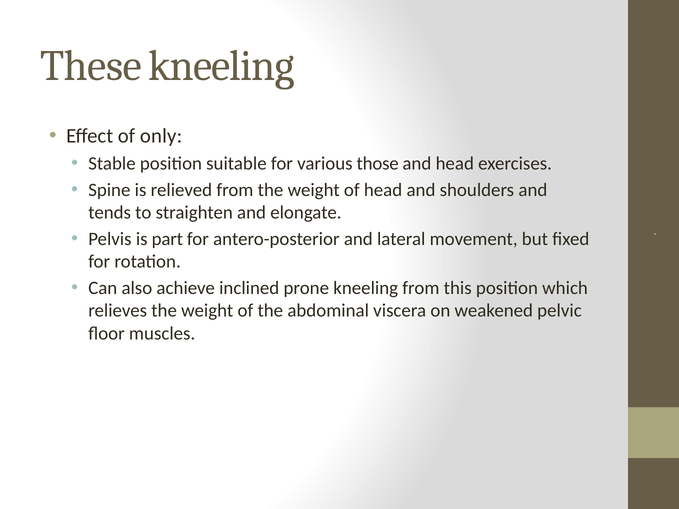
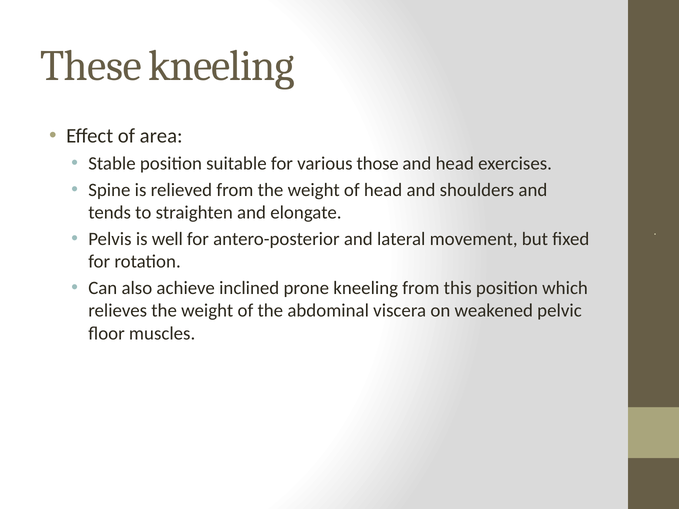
only: only -> area (161, 136)
part: part -> well (167, 239)
